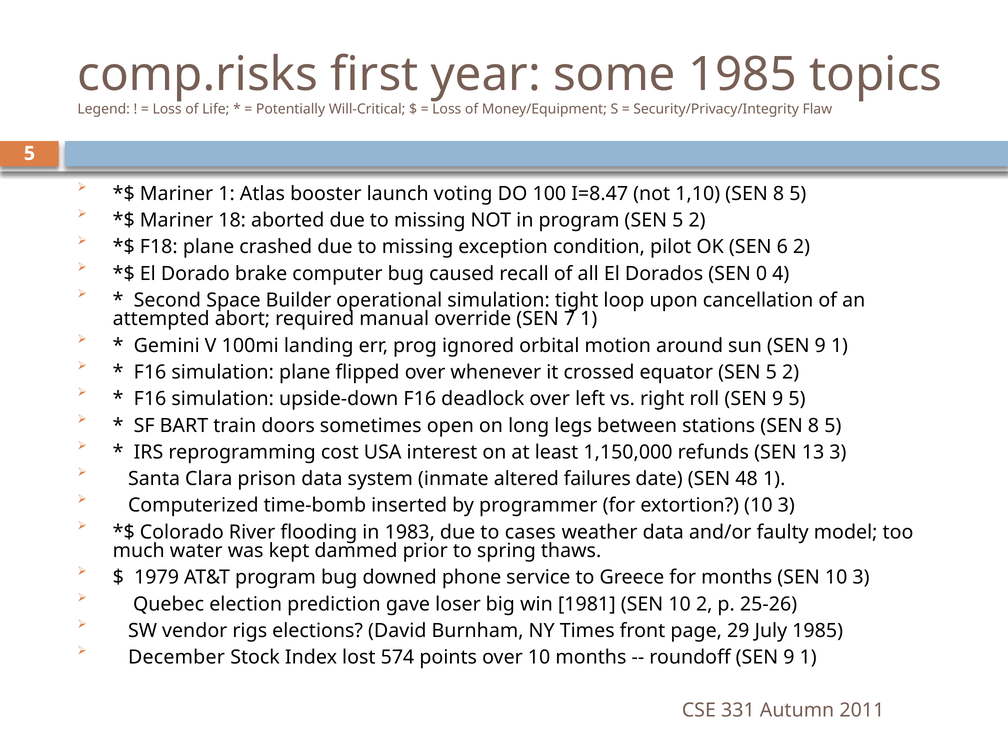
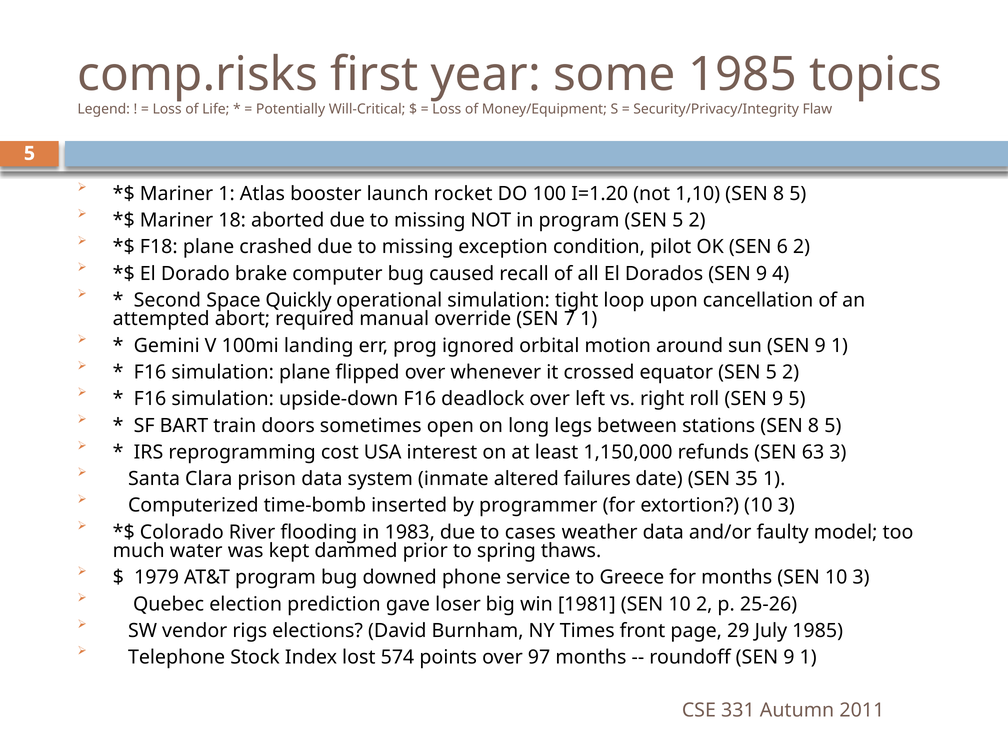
voting: voting -> rocket (463, 194)
I=8.47: I=8.47 -> I=1.20 (600, 194)
Dorados SEN 0: 0 -> 9 (762, 274)
Builder: Builder -> Quickly (299, 300)
13: 13 -> 63 (813, 452)
48: 48 -> 35 (747, 479)
December: December -> Telephone (177, 657)
over 10: 10 -> 97 (539, 657)
